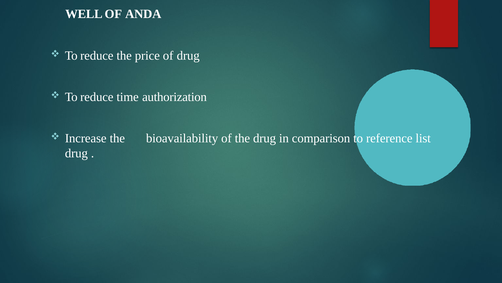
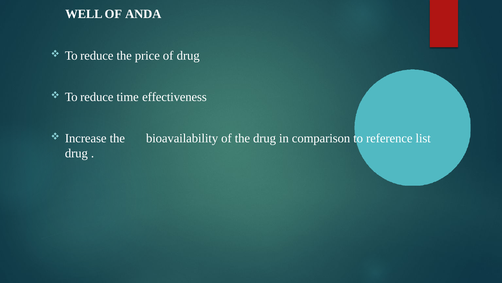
authorization: authorization -> effectiveness (174, 97)
